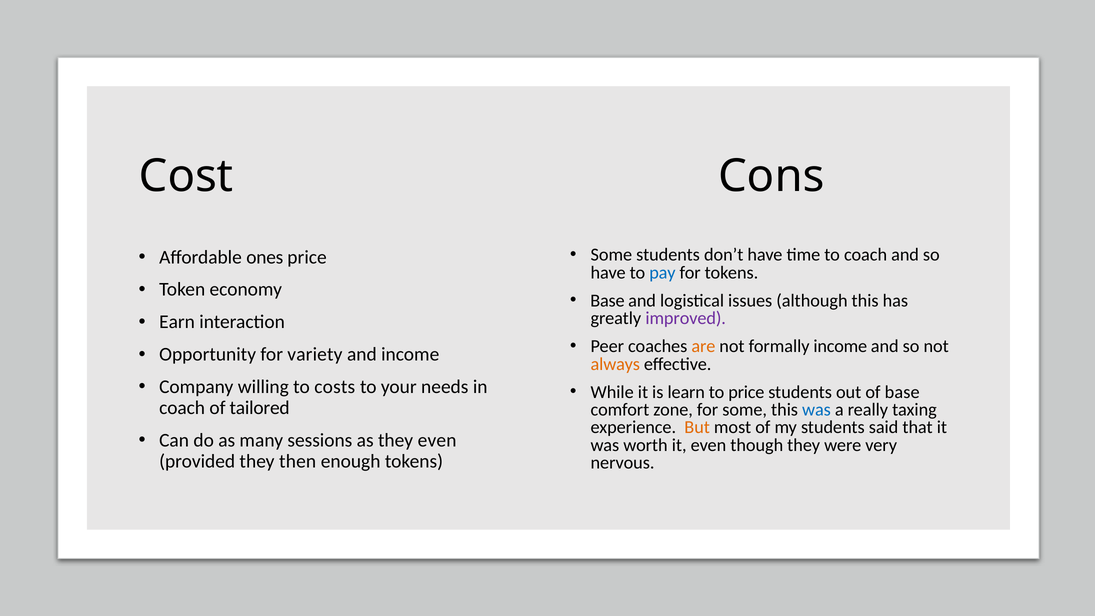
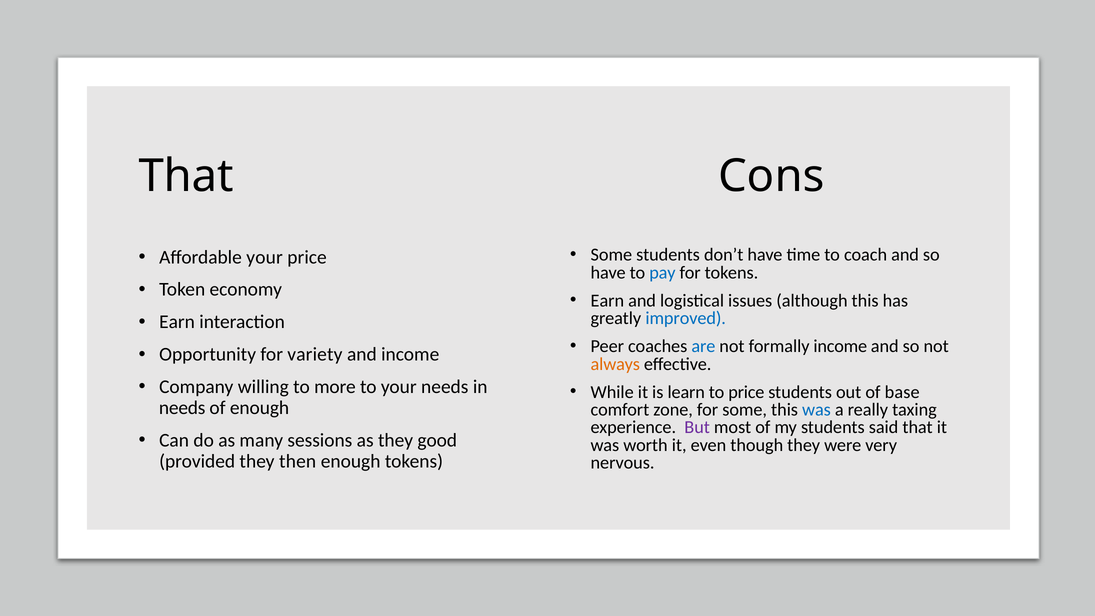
Cost: Cost -> That (186, 176)
Affordable ones: ones -> your (265, 257)
Base: Base -> Earn (607, 301)
improved colour: purple -> blue (686, 318)
are colour: orange -> blue (703, 346)
costs: costs -> more (335, 387)
coach: coach -> needs (182, 408)
of tailored: tailored -> enough (260, 408)
But colour: orange -> purple (697, 427)
they even: even -> good (437, 440)
